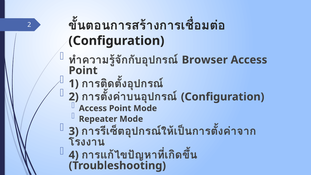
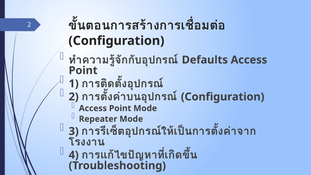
Browser: Browser -> Defaults (205, 60)
